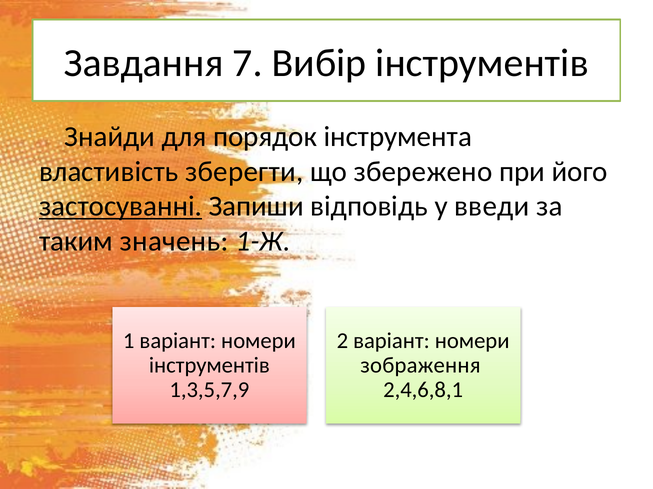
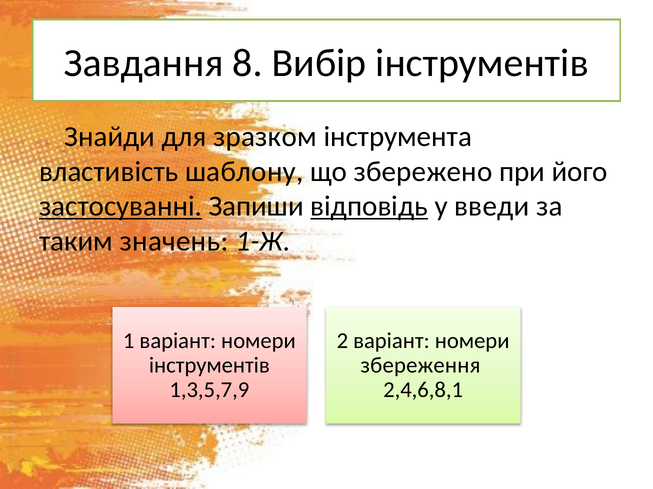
7: 7 -> 8 (248, 63)
порядок: порядок -> зразком (265, 137)
зберегти: зберегти -> шаблону (244, 172)
відповідь underline: none -> present (369, 207)
зображення: зображення -> збереження (420, 366)
